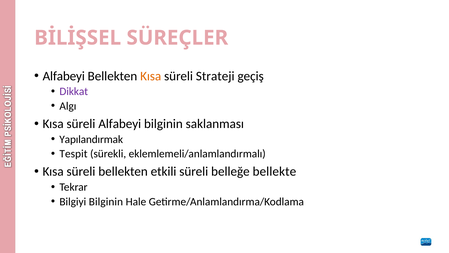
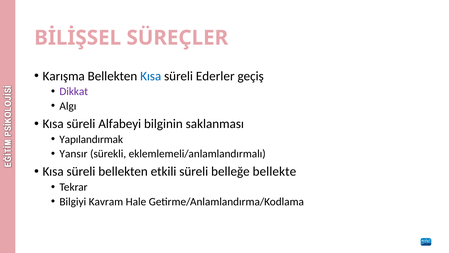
Alfabeyi: Alfabeyi -> Karışma (64, 76)
Kısa colour: orange -> blue (151, 76)
Strateji: Strateji -> Ederler (215, 76)
Tespit: Tespit -> Yansır (73, 154)
Bilgiyi Bilginin: Bilginin -> Kavram (106, 201)
